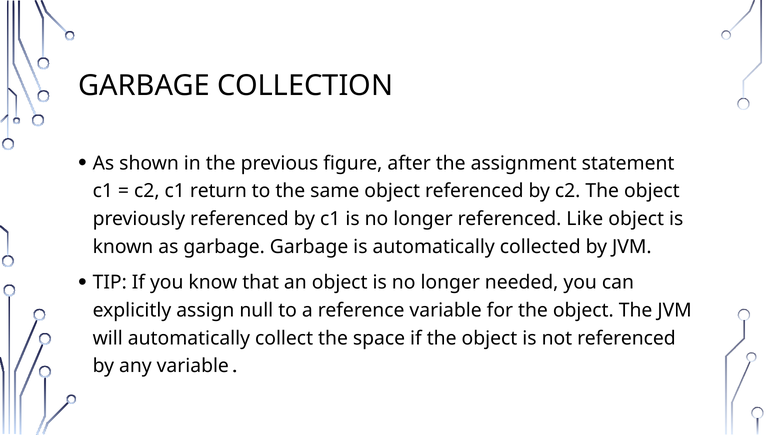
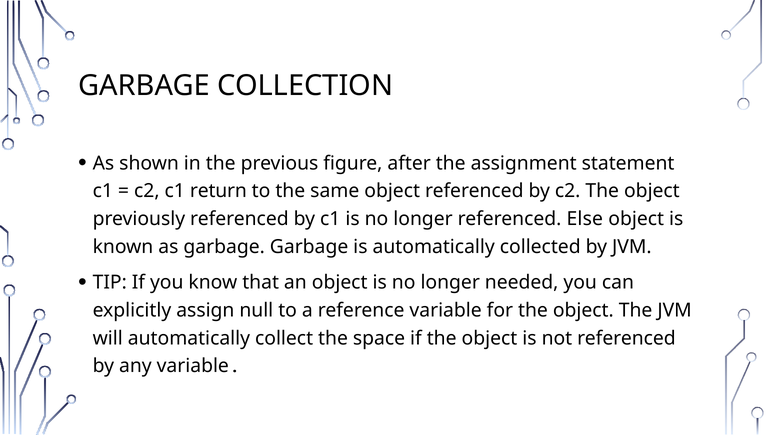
Like: Like -> Else (585, 219)
